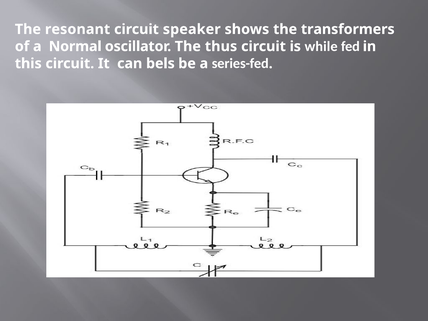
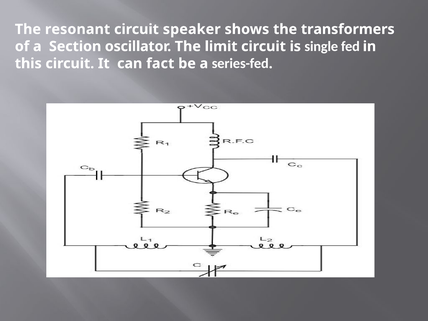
Normal: Normal -> Section (75, 46)
thus: thus -> limit (221, 46)
while: while -> single (321, 46)
bels: bels -> fact (160, 64)
